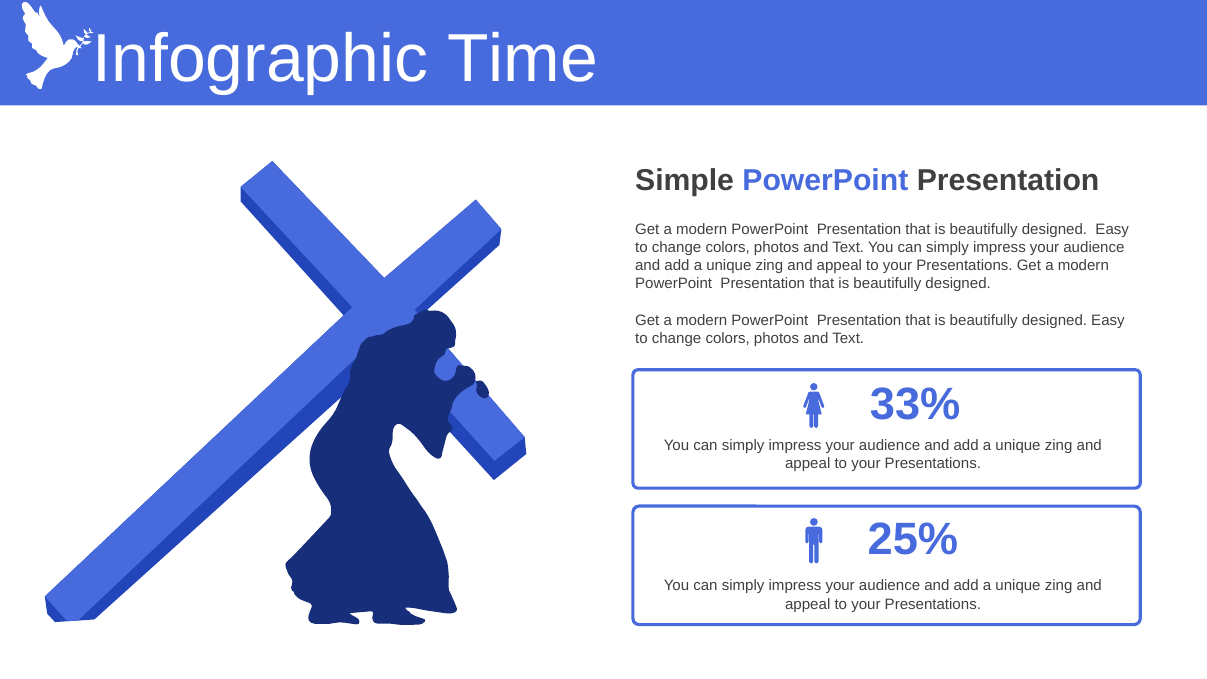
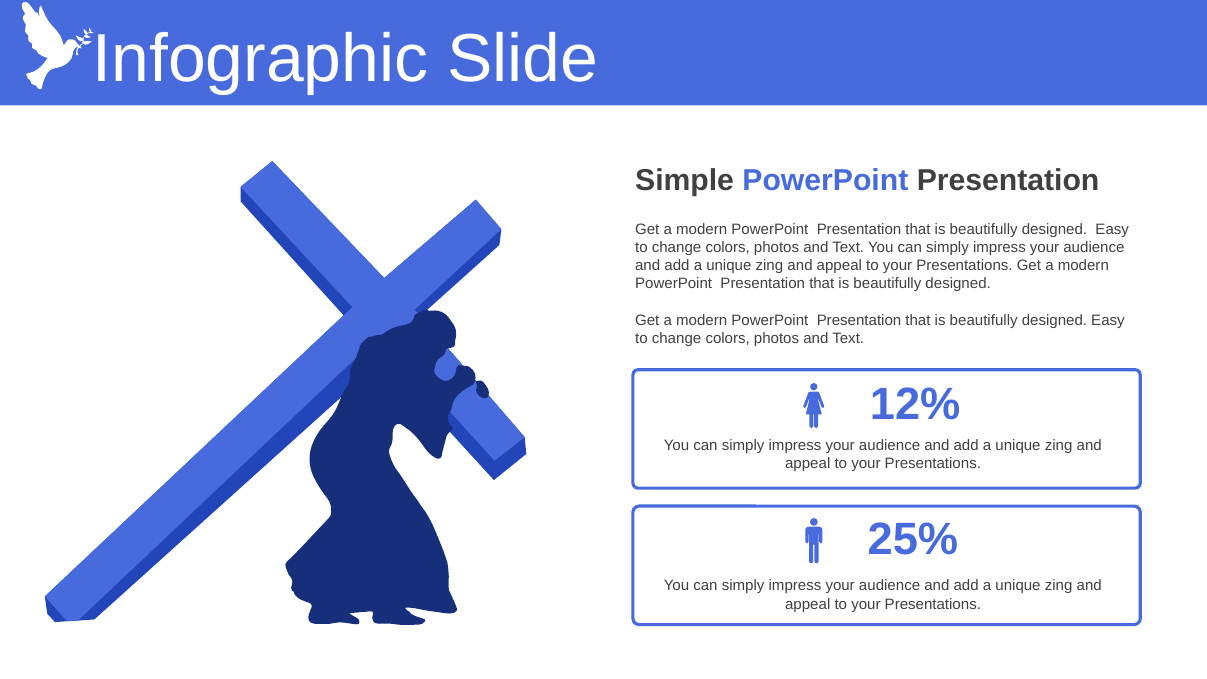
Time: Time -> Slide (523, 59)
33%: 33% -> 12% (915, 405)
